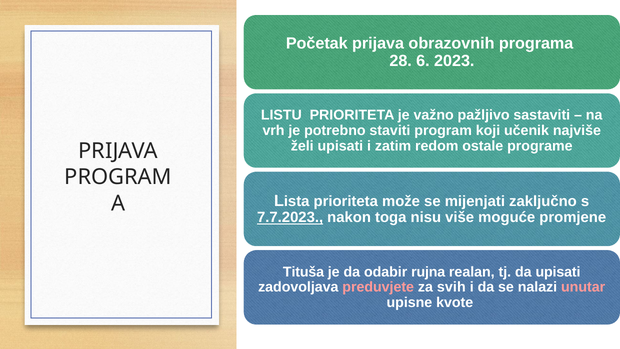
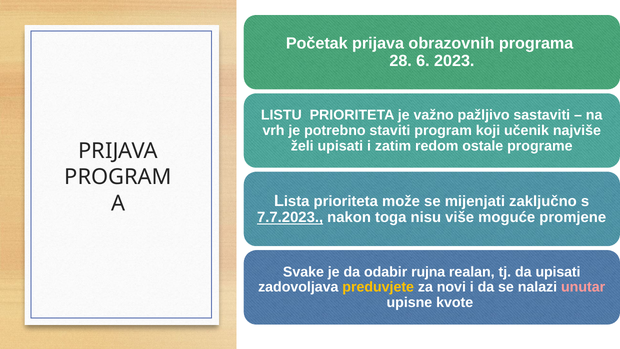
Tituša: Tituša -> Svake (303, 272)
preduvjete colour: pink -> yellow (378, 287)
svih: svih -> novi (451, 287)
